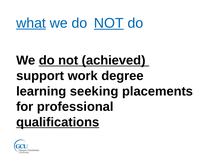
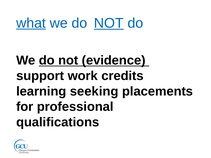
achieved: achieved -> evidence (114, 60)
degree: degree -> credits (122, 76)
qualifications underline: present -> none (58, 122)
